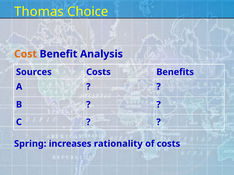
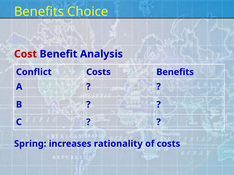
Thomas: Thomas -> Benefits (39, 12)
Cost colour: orange -> red (25, 54)
Sources: Sources -> Conflict (34, 72)
